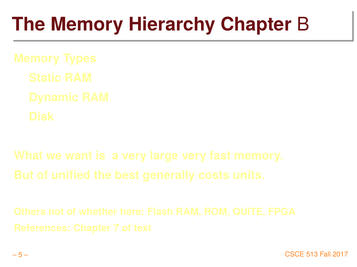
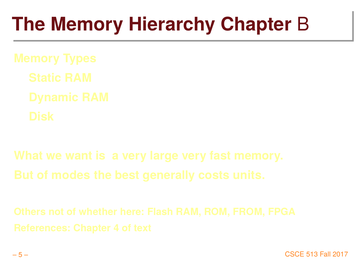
unified: unified -> modes (71, 176)
QUITE: QUITE -> FROM (249, 213)
7: 7 -> 4 (116, 229)
